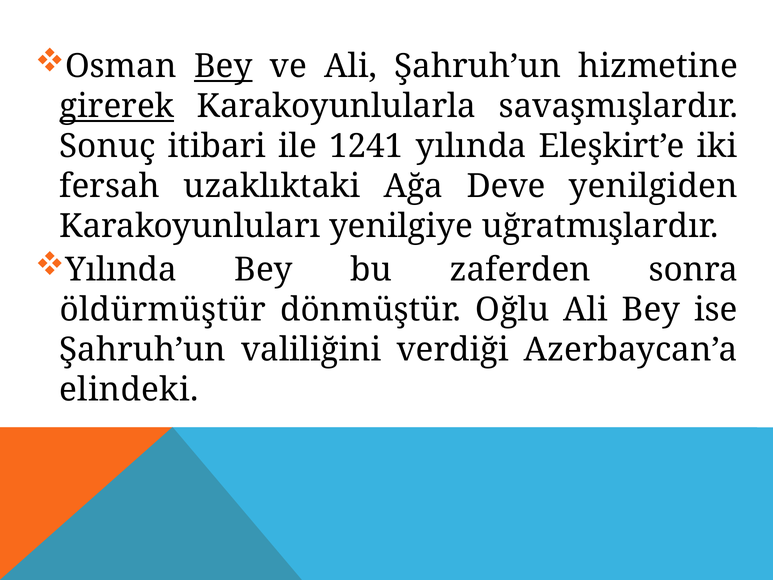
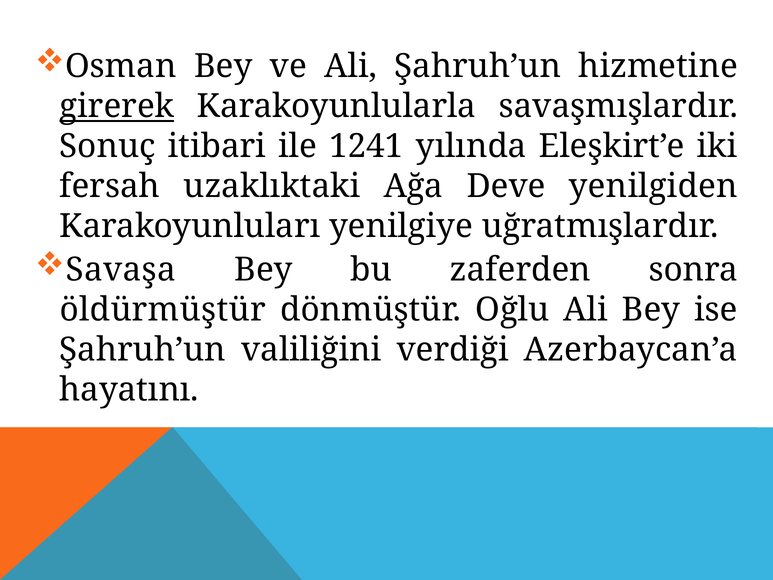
Bey underline: present -> none (223, 66)
Yılında: Yılında -> Savaşa (121, 269)
elindeki: elindeki -> hayatını (129, 389)
